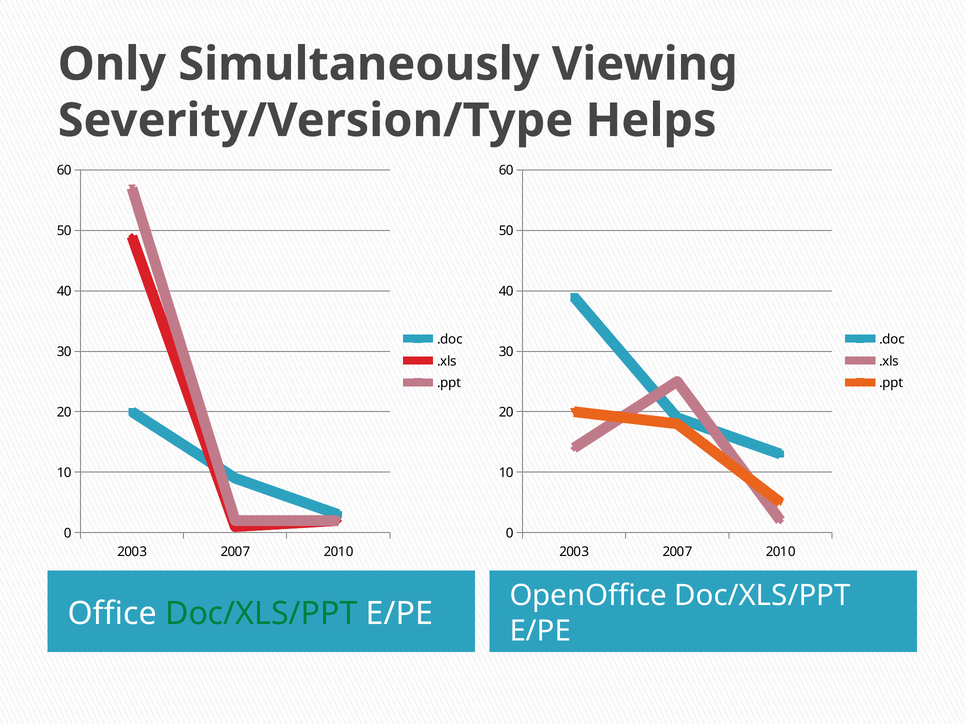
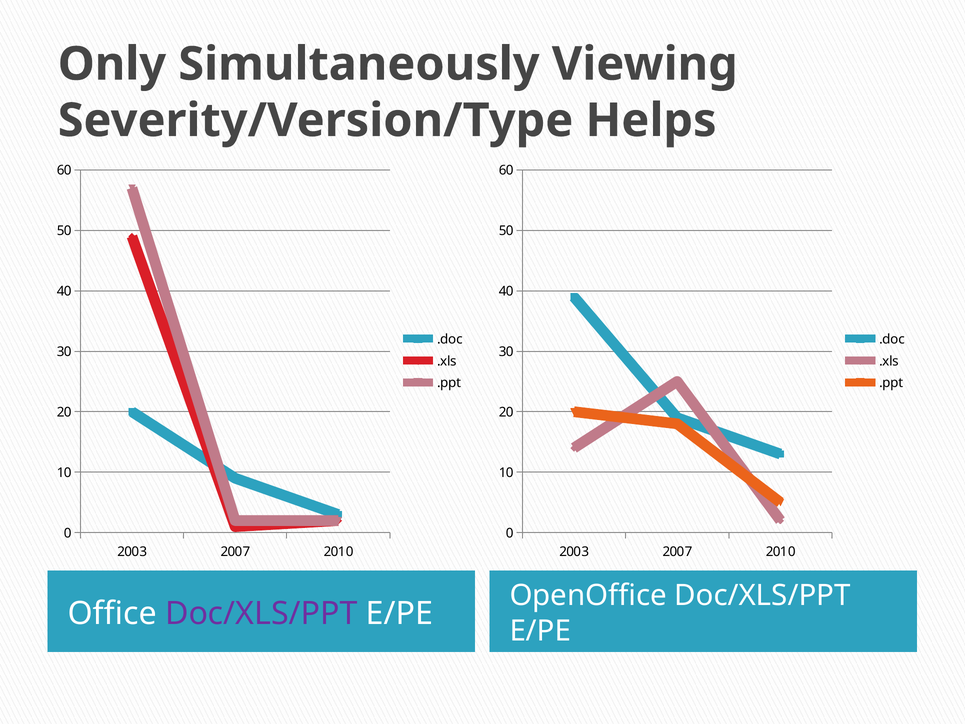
Doc/XLS/PPT colour: green -> purple (261, 613)
